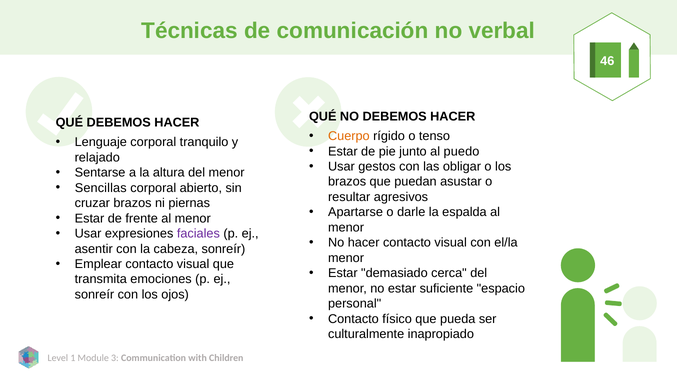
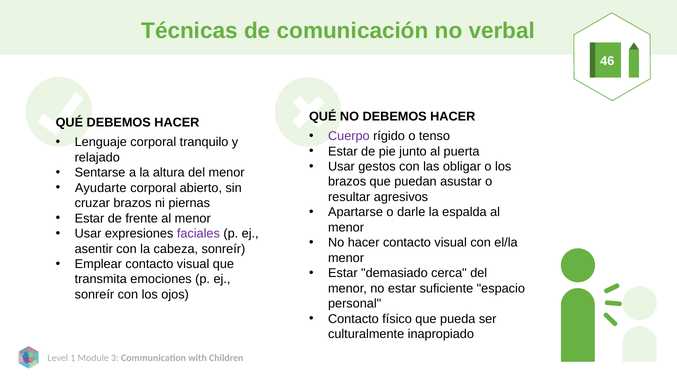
Cuerpo colour: orange -> purple (349, 136)
puedo: puedo -> puerta (462, 151)
Sencillas: Sencillas -> Ayudarte (101, 188)
